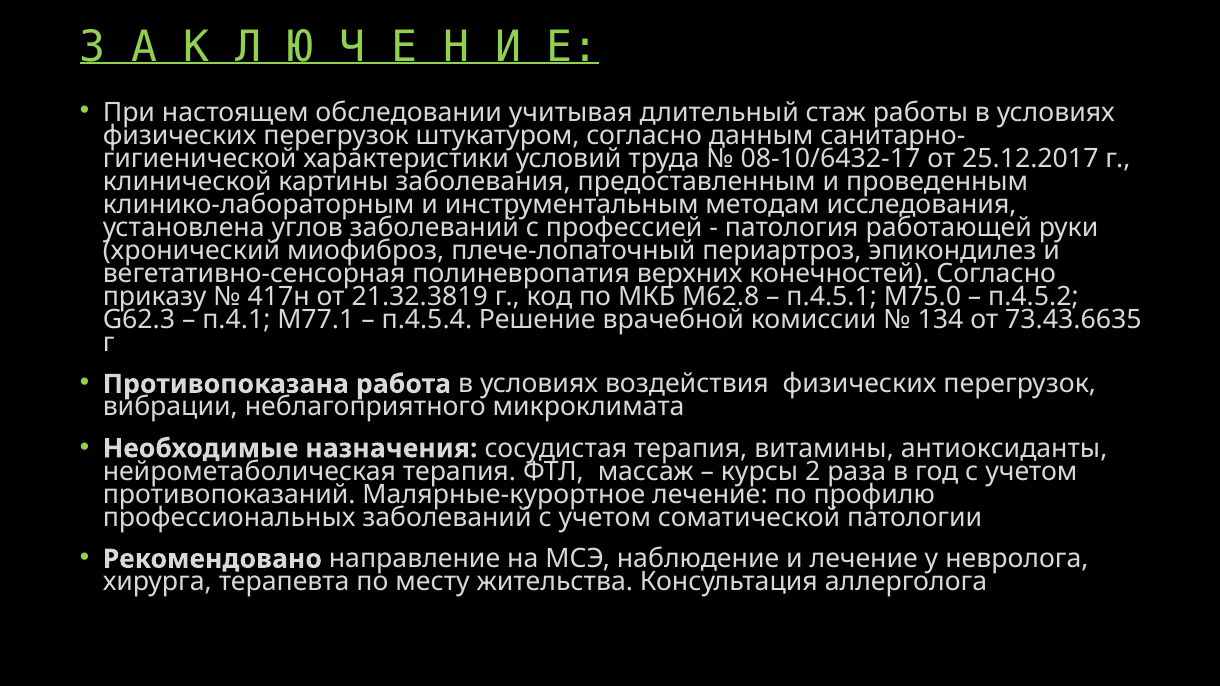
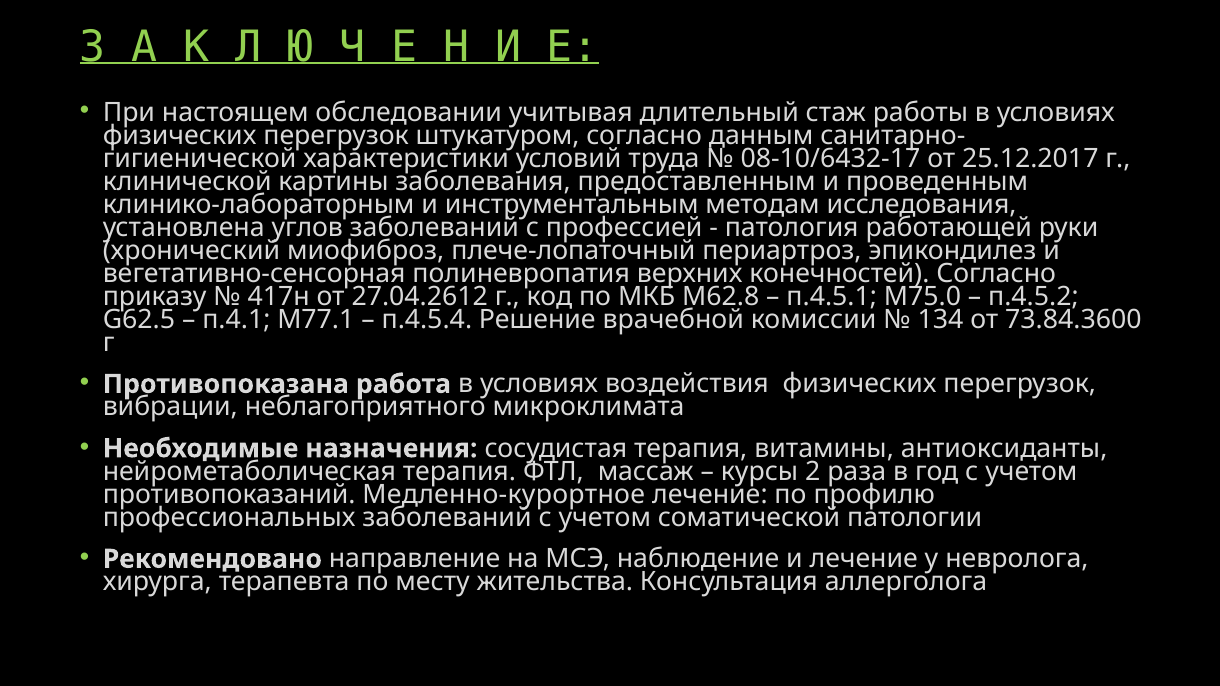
21.32.3819: 21.32.3819 -> 27.04.2612 (420, 297)
G62.3: G62.3 -> G62.5 (139, 320)
73.43.6635: 73.43.6635 -> 73.84.3600 (1073, 320)
Малярные-курортное: Малярные-курортное -> Медленно-курортное (504, 495)
